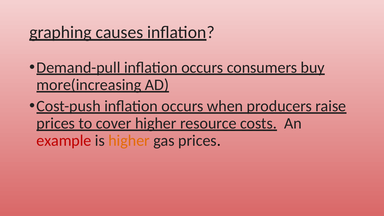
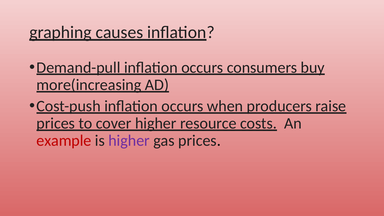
higher colour: orange -> purple (129, 141)
